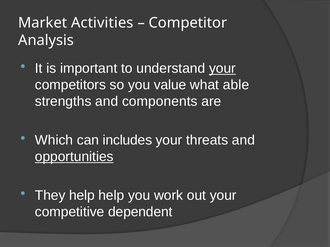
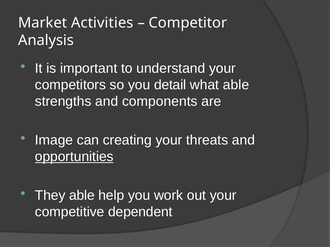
your underline: present -> none (222, 69)
value: value -> detail (170, 85)
Which: Which -> Image (54, 140)
includes: includes -> creating (127, 140)
They help: help -> able (82, 196)
